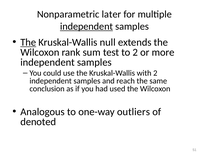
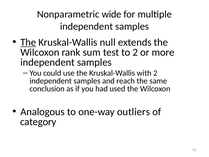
later: later -> wide (112, 14)
independent underline: present -> none (86, 26)
denoted: denoted -> category (38, 122)
